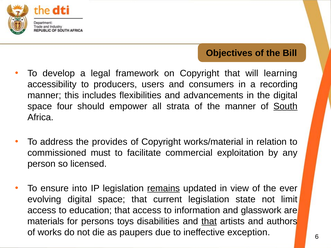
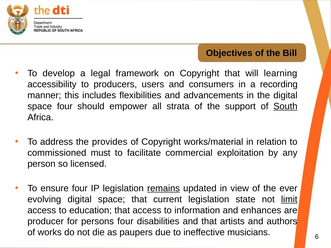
the manner: manner -> support (240, 106)
ensure into: into -> four (80, 188)
limit underline: none -> present (289, 200)
glasswork: glasswork -> enhances (261, 211)
materials: materials -> producer (46, 222)
persons toys: toys -> four (125, 222)
that underline: present -> none (209, 222)
exception: exception -> musicians (249, 233)
